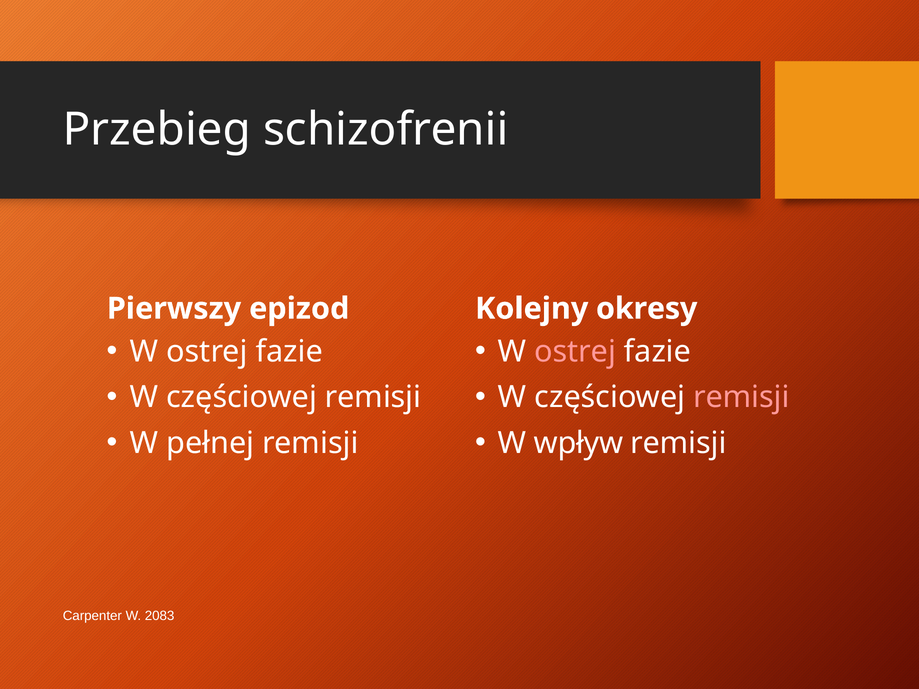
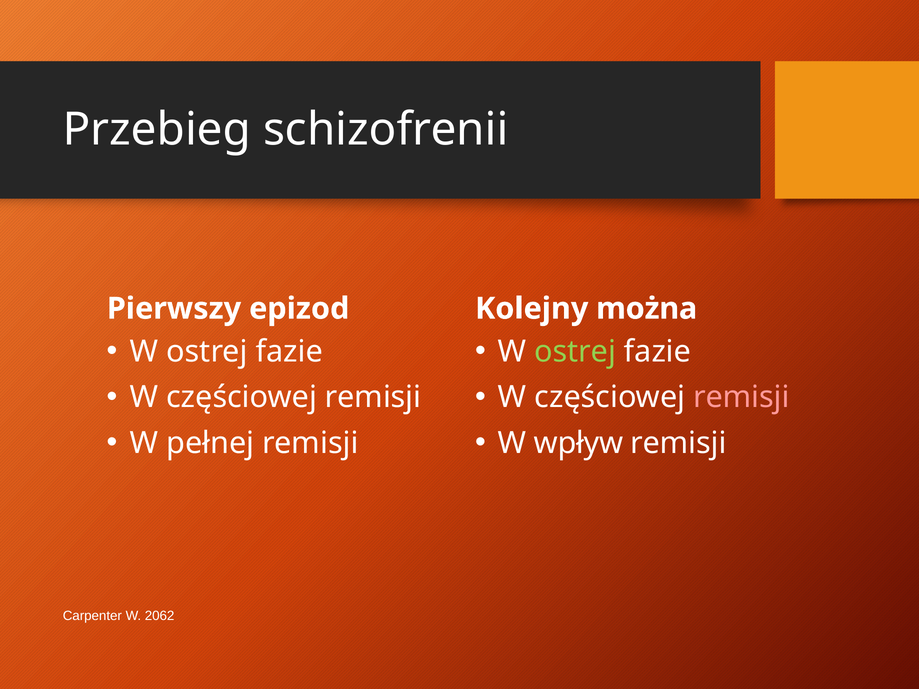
okresy: okresy -> można (647, 309)
ostrej colour: pink -> light green (575, 352)
2083: 2083 -> 2062 (160, 616)
